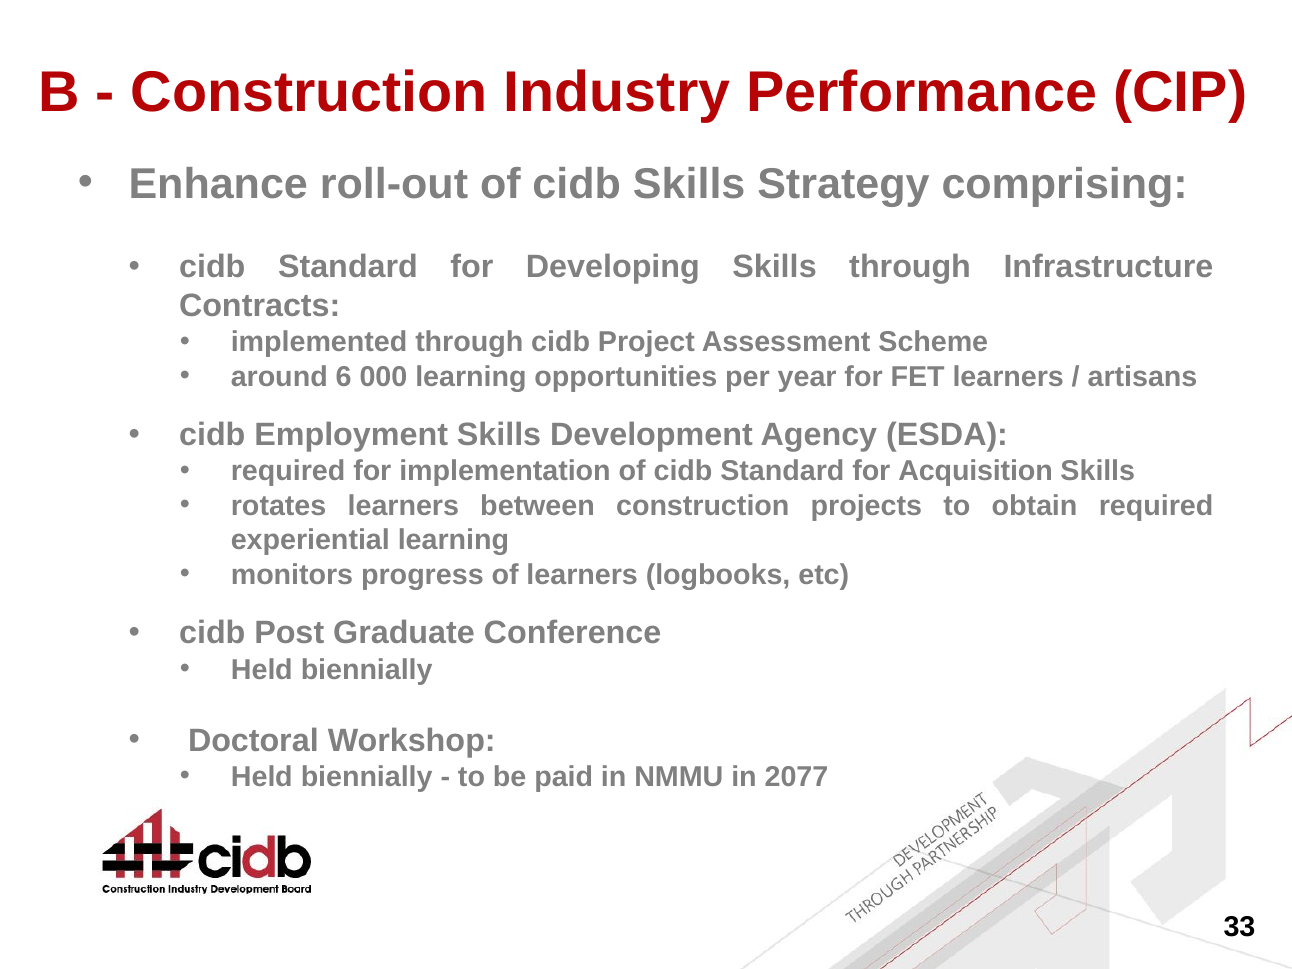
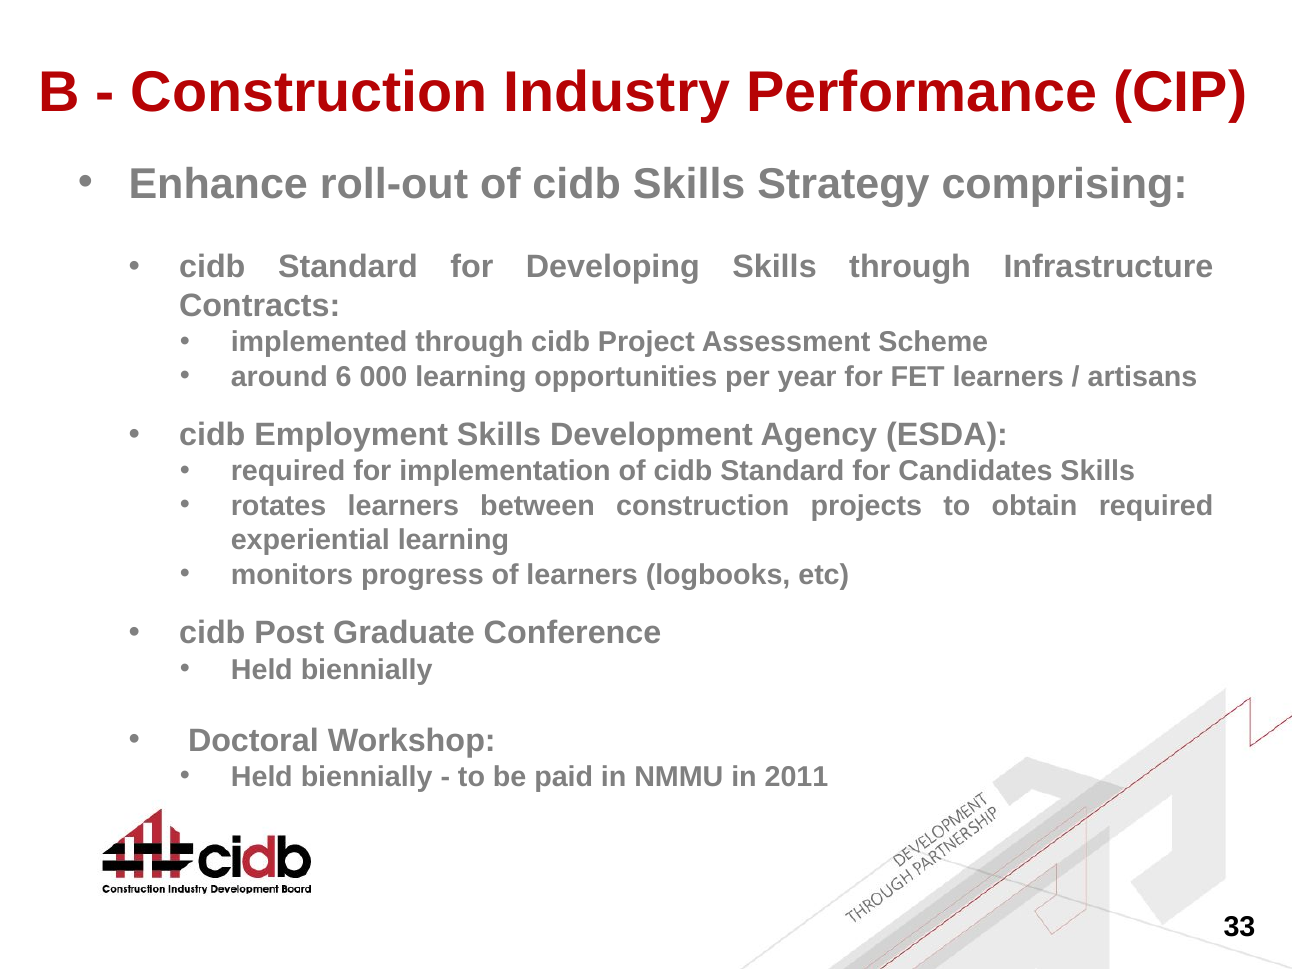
Acquisition: Acquisition -> Candidates (975, 472)
2077: 2077 -> 2011 (796, 777)
